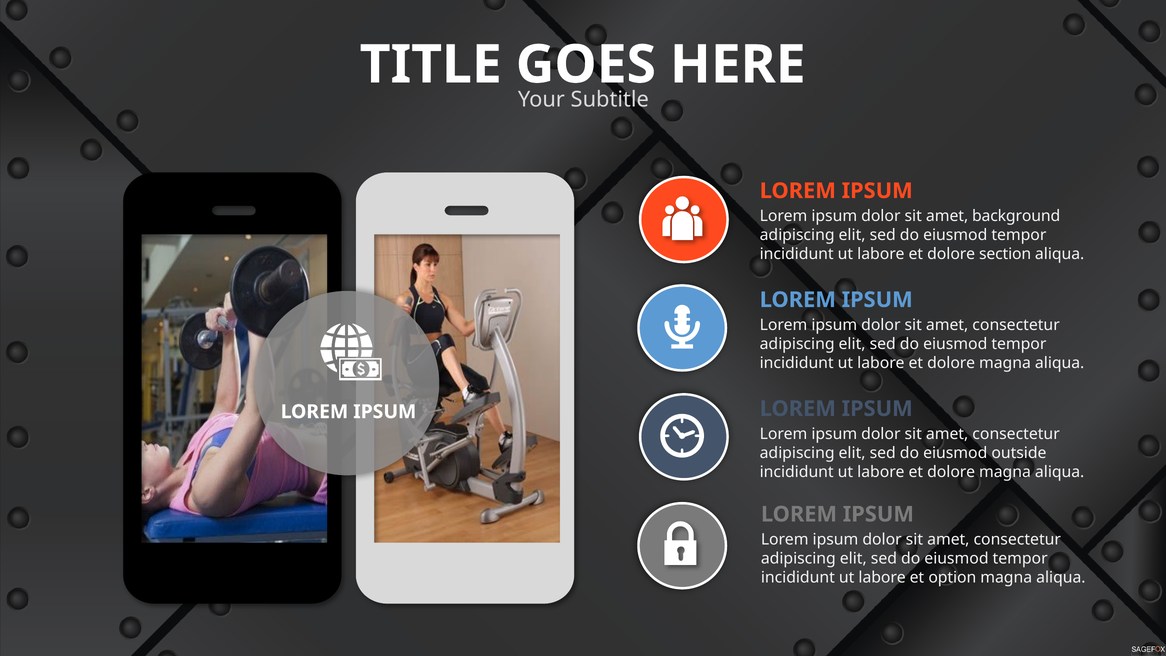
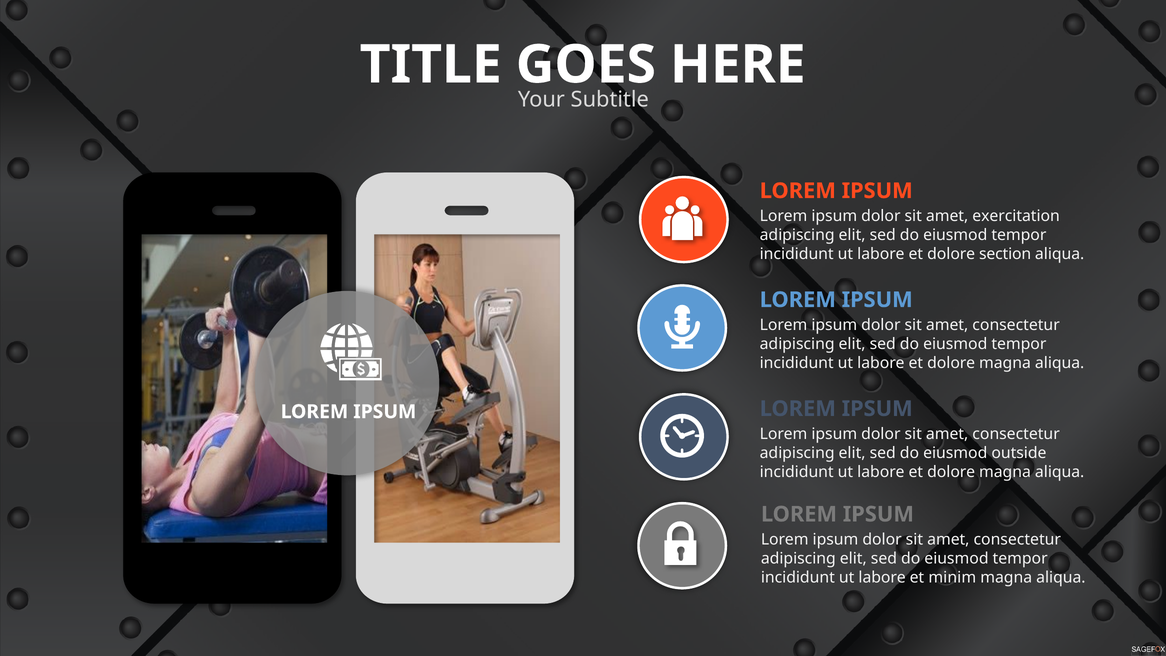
background: background -> exercitation (1016, 216)
option: option -> minim (952, 577)
